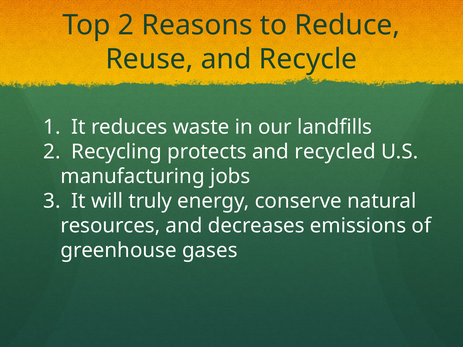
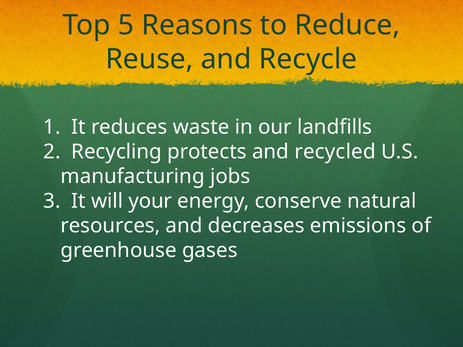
Top 2: 2 -> 5 (126, 25)
truly: truly -> your (150, 201)
